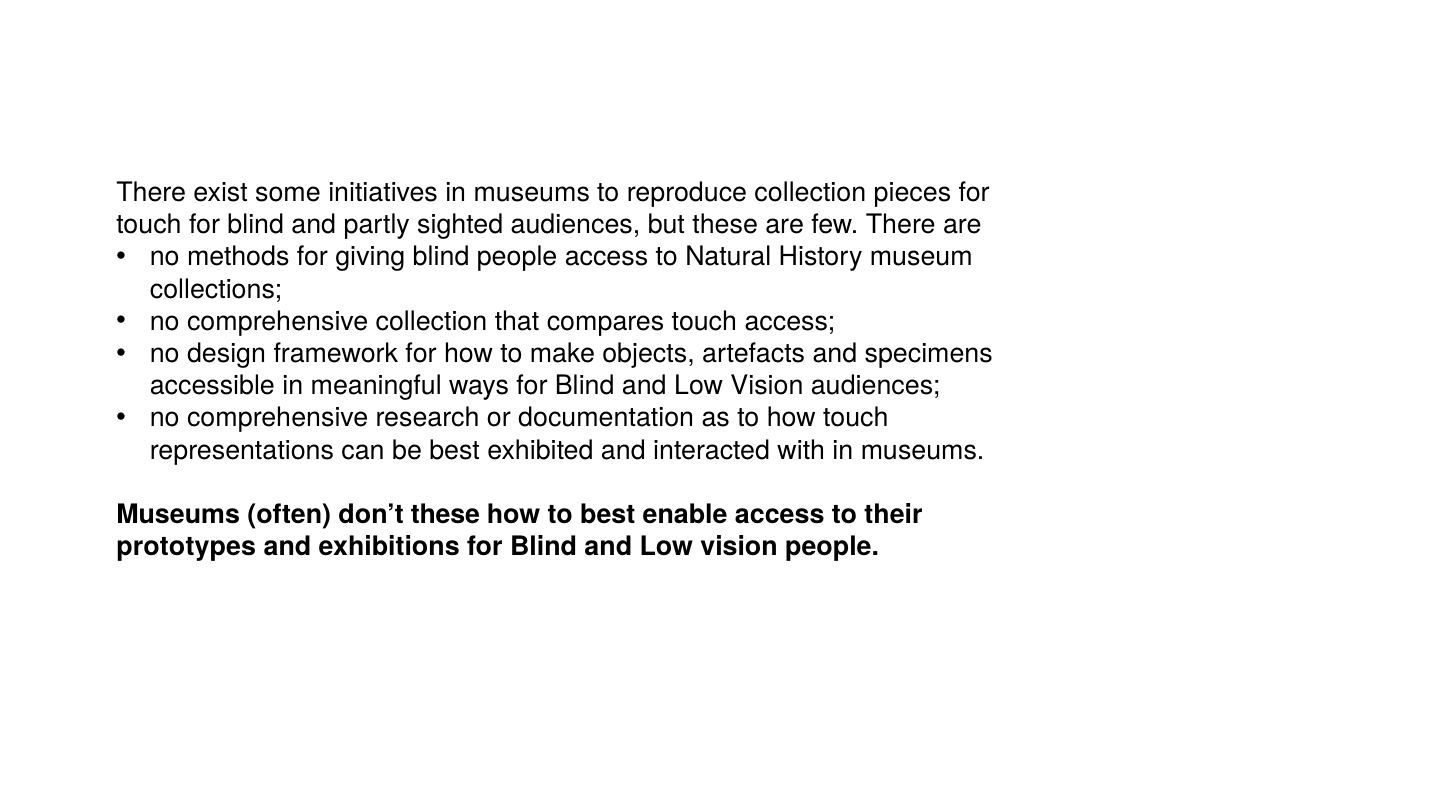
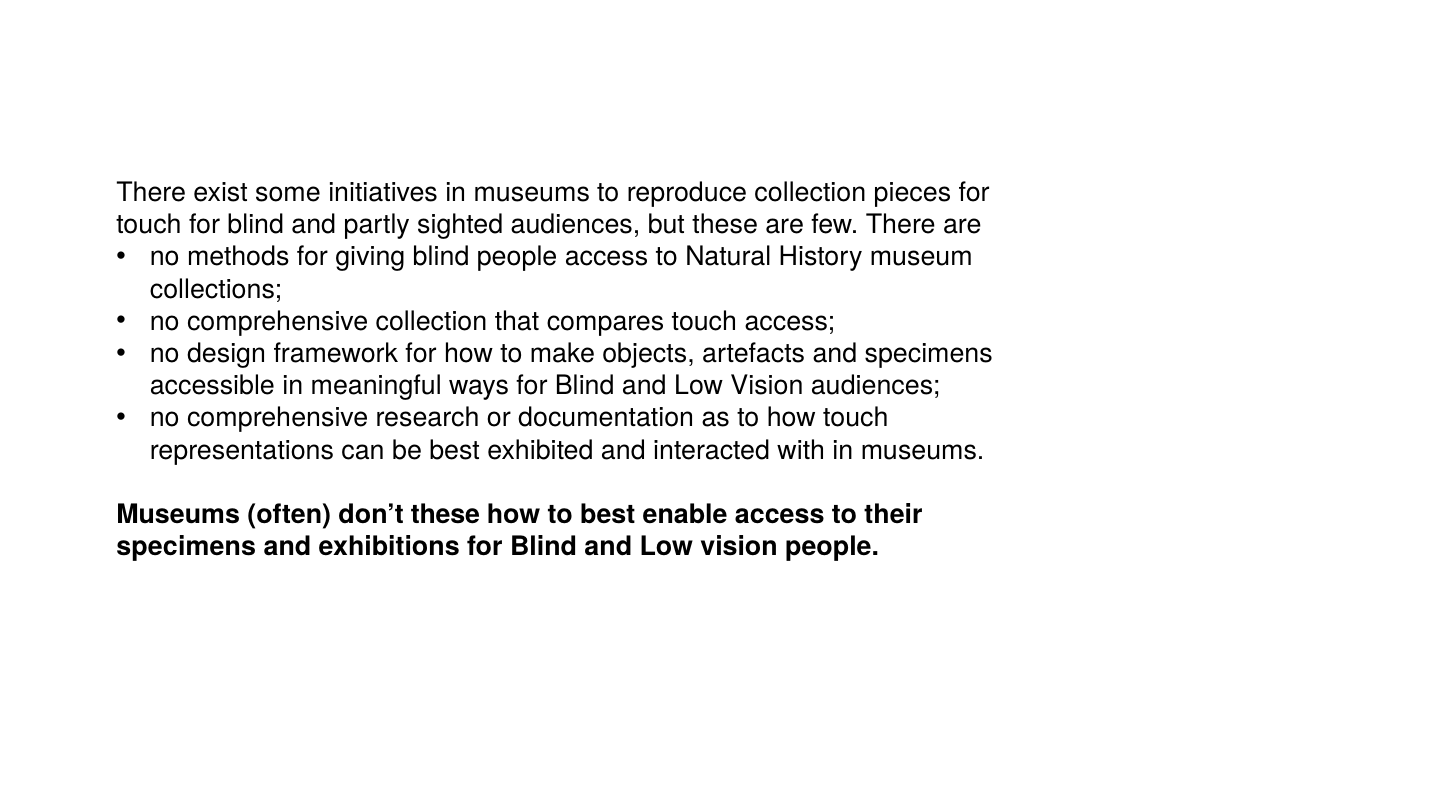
prototypes: prototypes -> specimens (186, 547)
